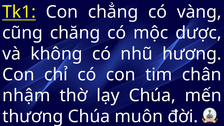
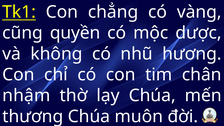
chăng: chăng -> quyền (75, 33)
